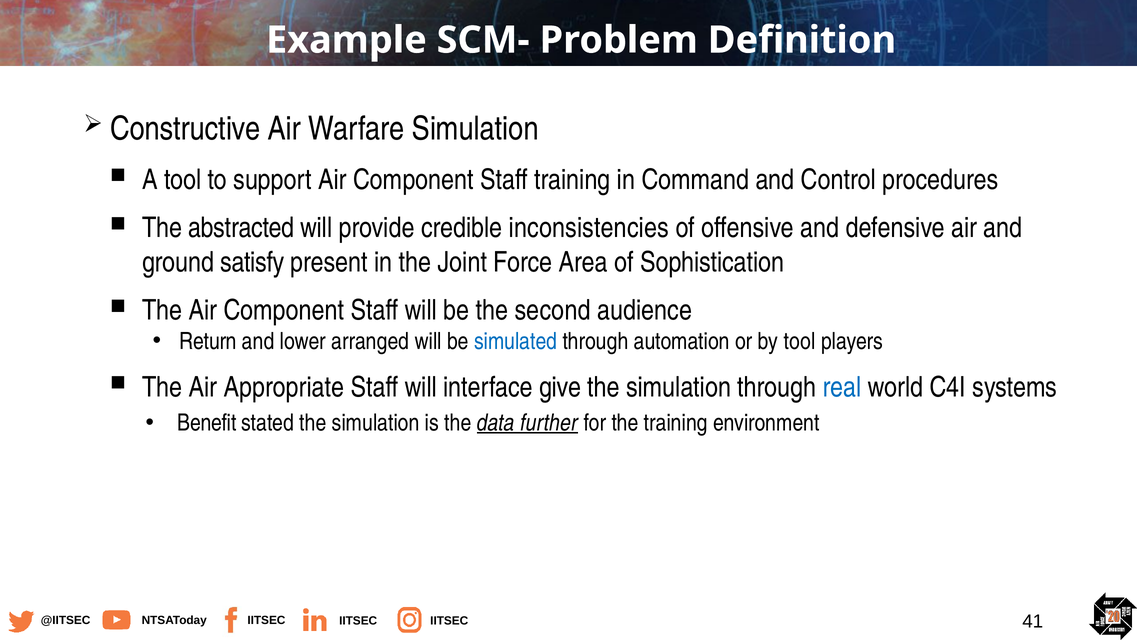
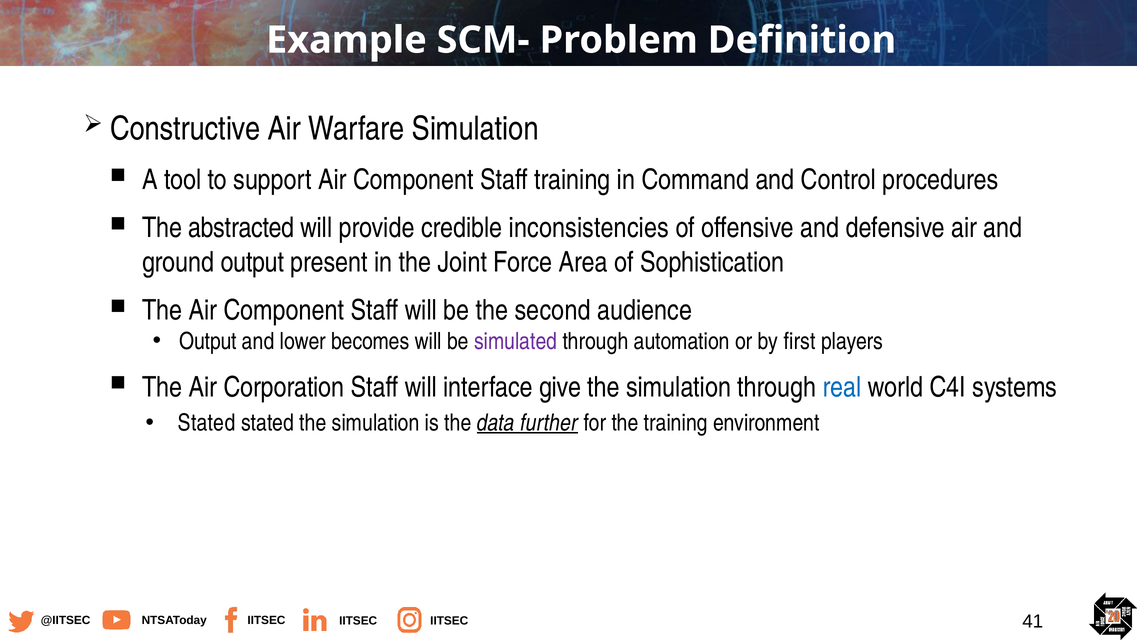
ground satisfy: satisfy -> output (252, 262)
Return: Return -> Output (208, 341)
arranged: arranged -> becomes (370, 341)
simulated colour: blue -> purple (516, 341)
by tool: tool -> first (800, 341)
Appropriate: Appropriate -> Corporation (284, 387)
Benefit: Benefit -> Stated (207, 423)
